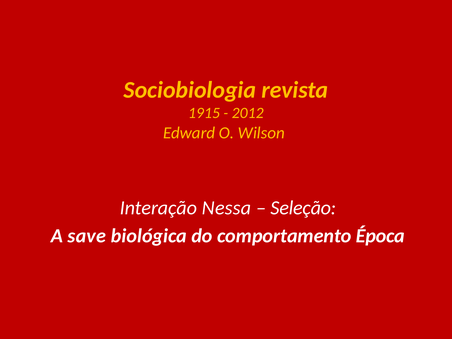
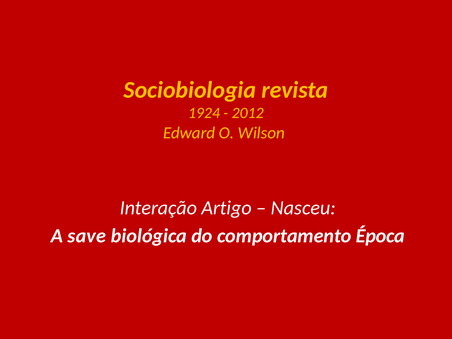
1915: 1915 -> 1924 (204, 113)
Nessa: Nessa -> Artigo (227, 208)
Seleção: Seleção -> Nasceu (303, 208)
